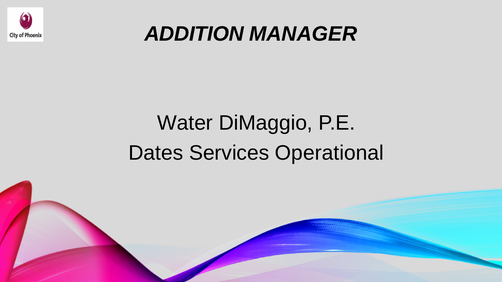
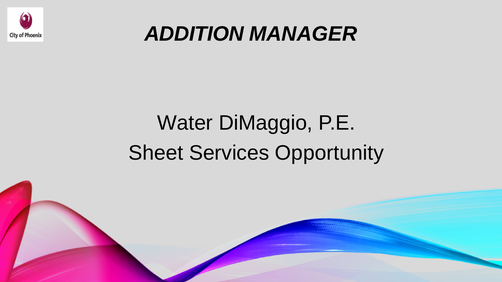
Dates: Dates -> Sheet (156, 153)
Operational: Operational -> Opportunity (329, 153)
